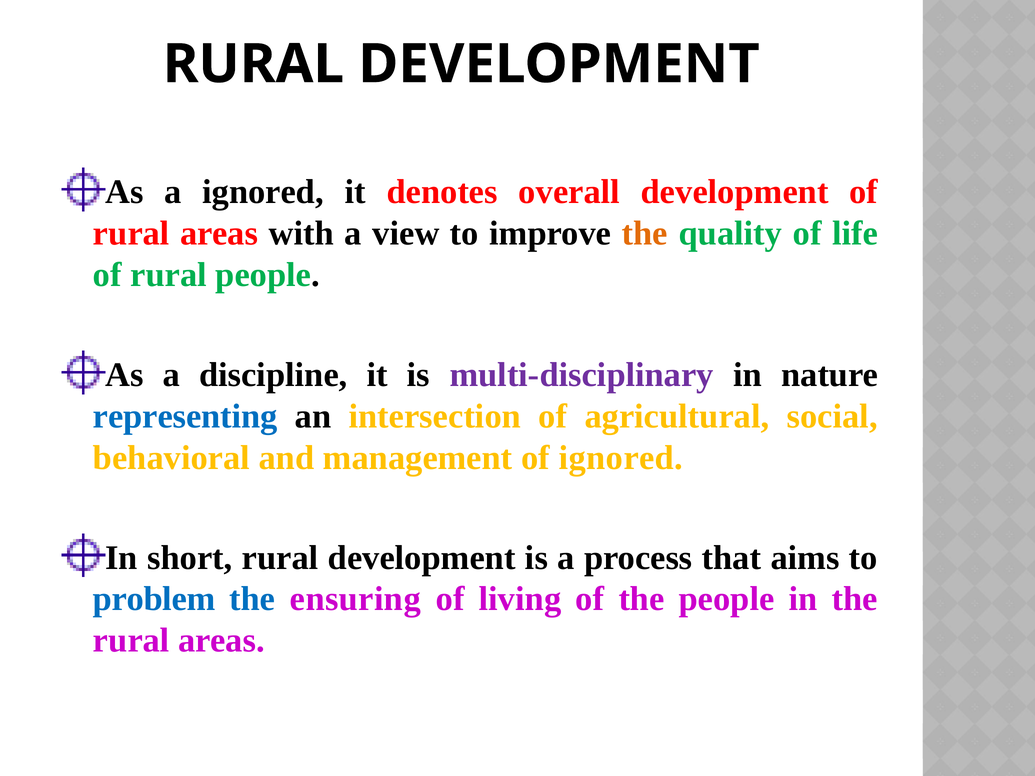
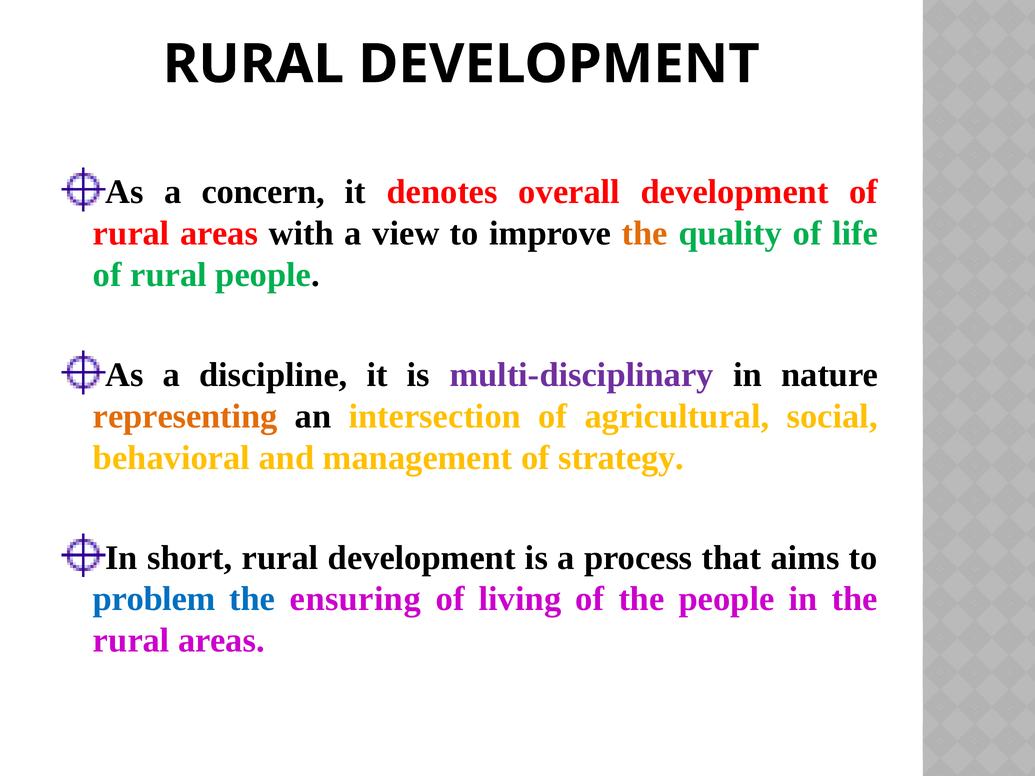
a ignored: ignored -> concern (263, 192)
representing colour: blue -> orange (185, 416)
of ignored: ignored -> strategy (621, 458)
